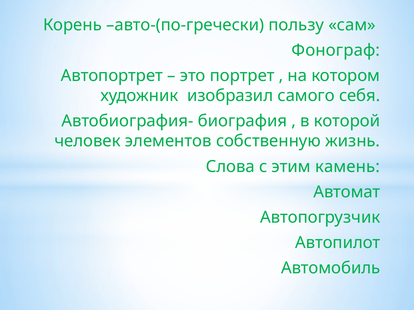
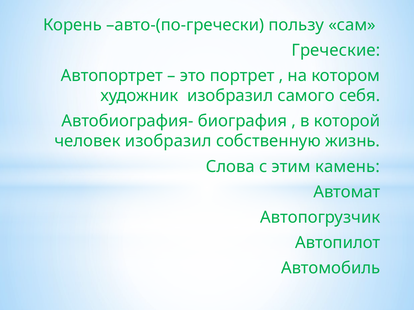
Фонограф: Фонограф -> Греческие (336, 50)
человек элементов: элементов -> изобразил (168, 141)
